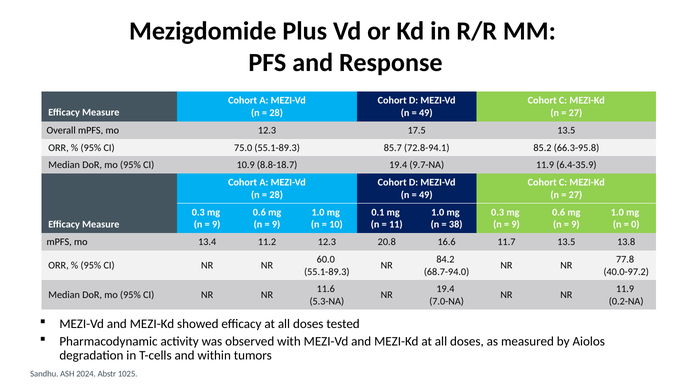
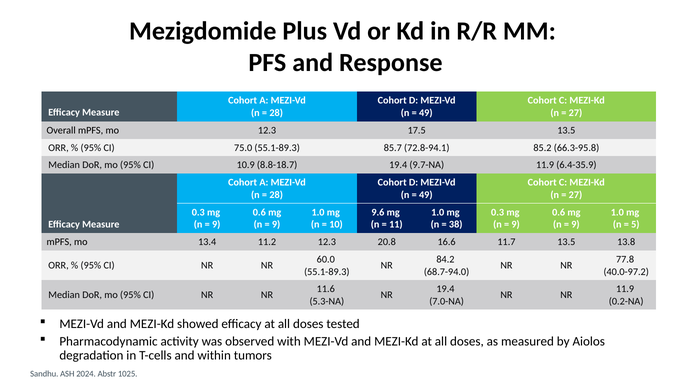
0.1: 0.1 -> 9.6 (378, 212)
0: 0 -> 5 (635, 225)
